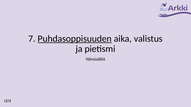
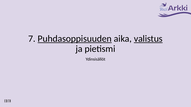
valistus underline: none -> present (148, 39)
